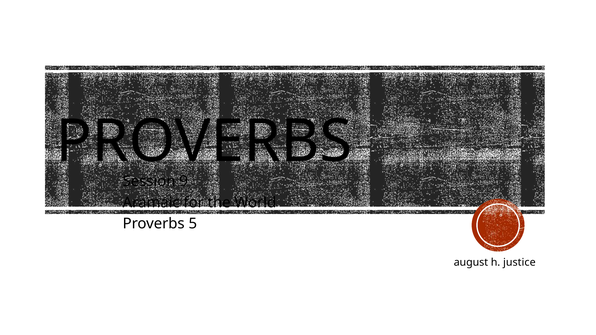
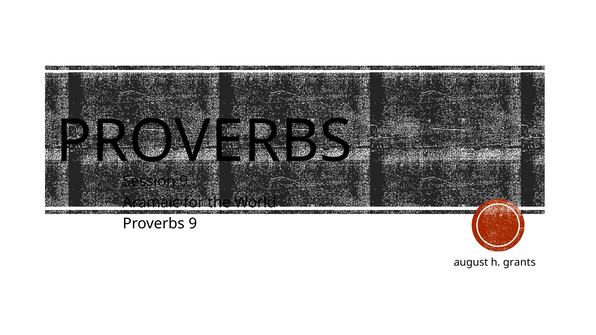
Proverbs 5: 5 -> 9 (193, 224)
justice: justice -> grants (519, 263)
